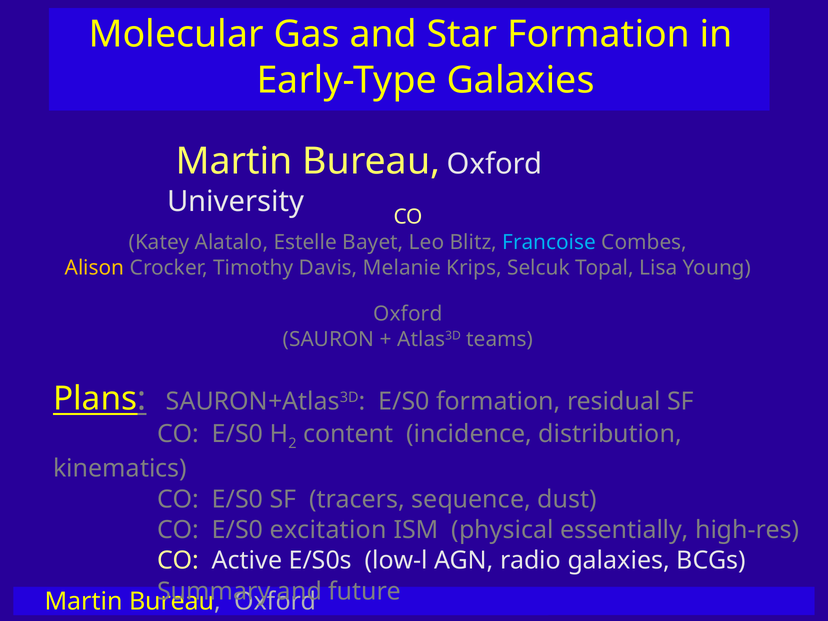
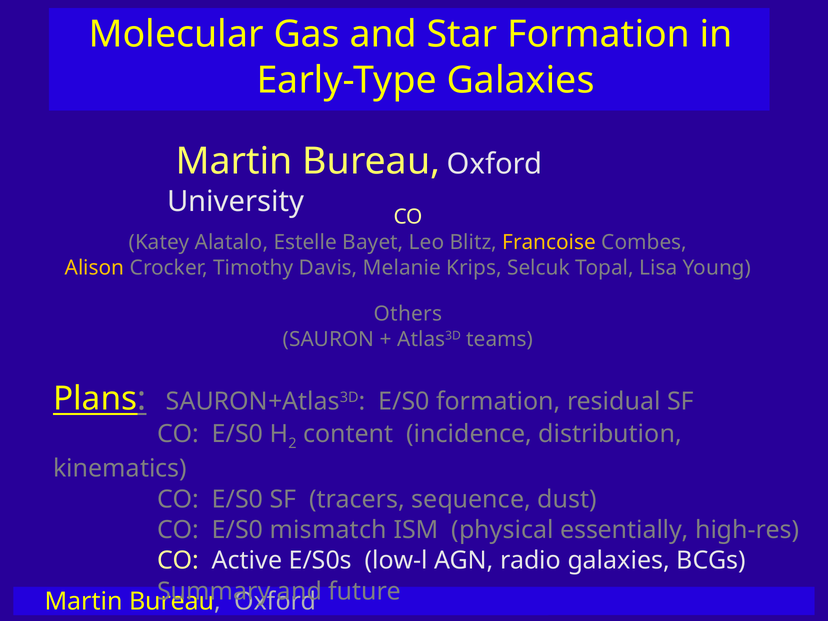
Francoise colour: light blue -> yellow (549, 242)
Oxford: Oxford -> Others (408, 314)
excitation: excitation -> mismatch (328, 530)
